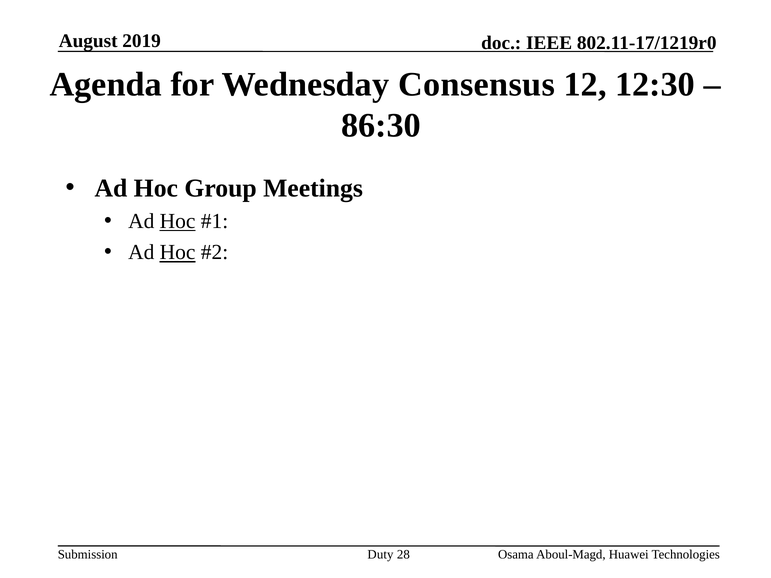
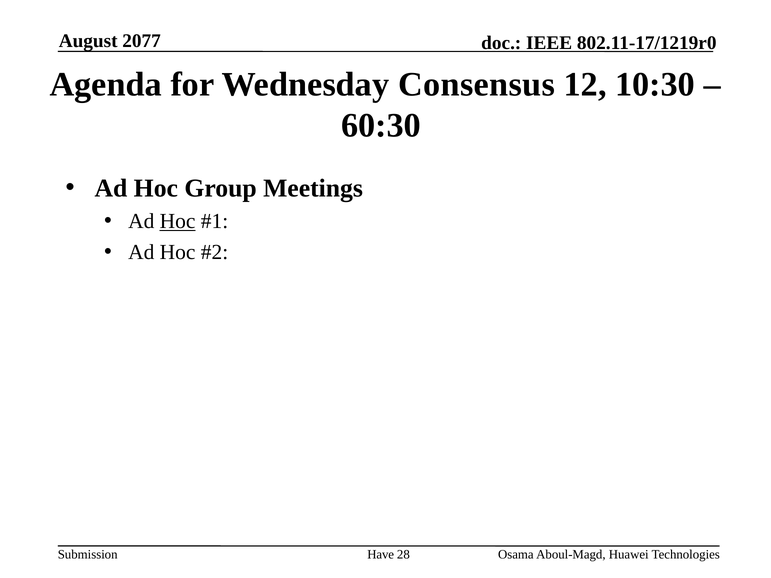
2019: 2019 -> 2077 (142, 41)
12:30: 12:30 -> 10:30 (655, 85)
86:30: 86:30 -> 60:30 (381, 126)
Hoc underline: present -> none (178, 253)
Duty: Duty -> Have (381, 555)
